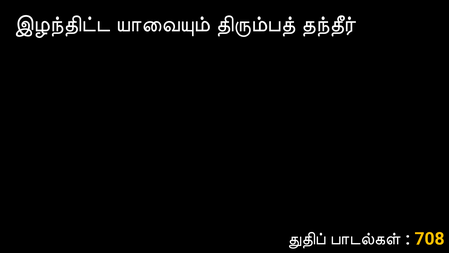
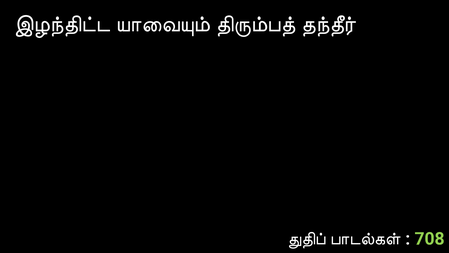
708 colour: yellow -> light green (430, 238)
